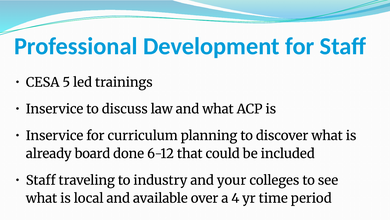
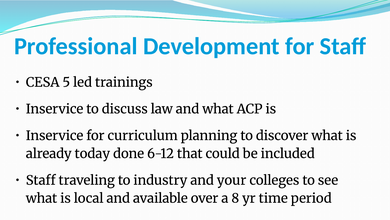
board: board -> today (92, 153)
4: 4 -> 8 (235, 198)
